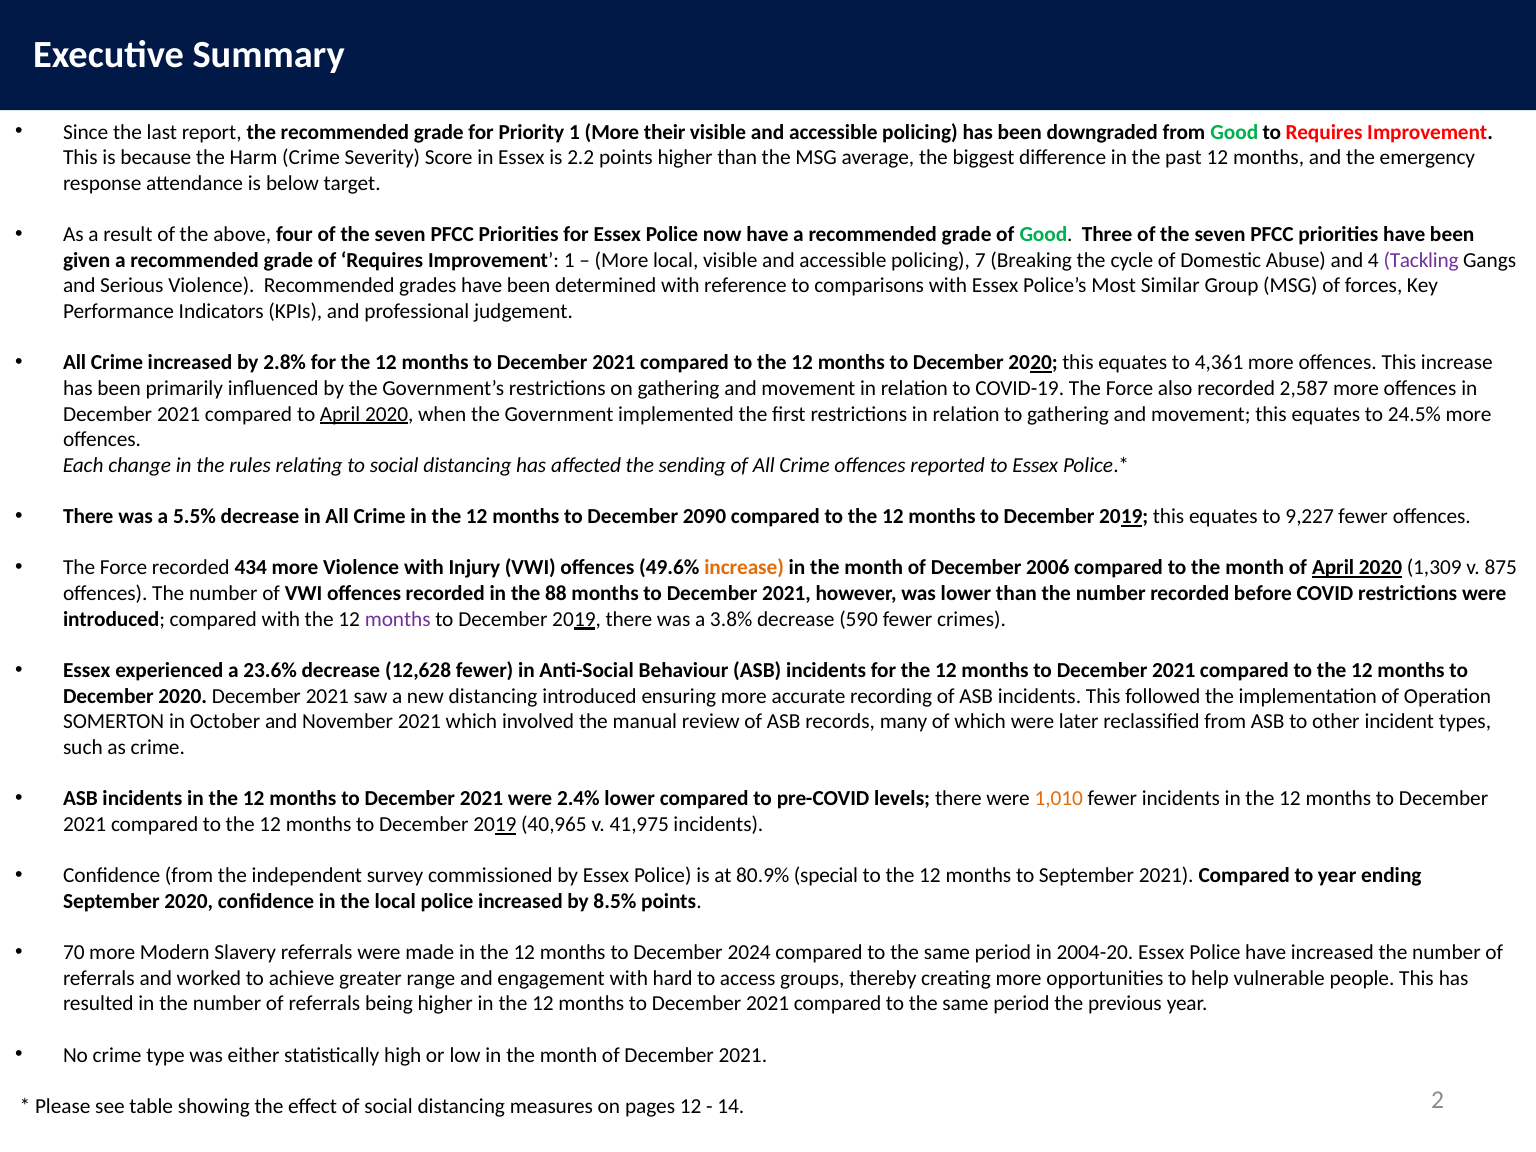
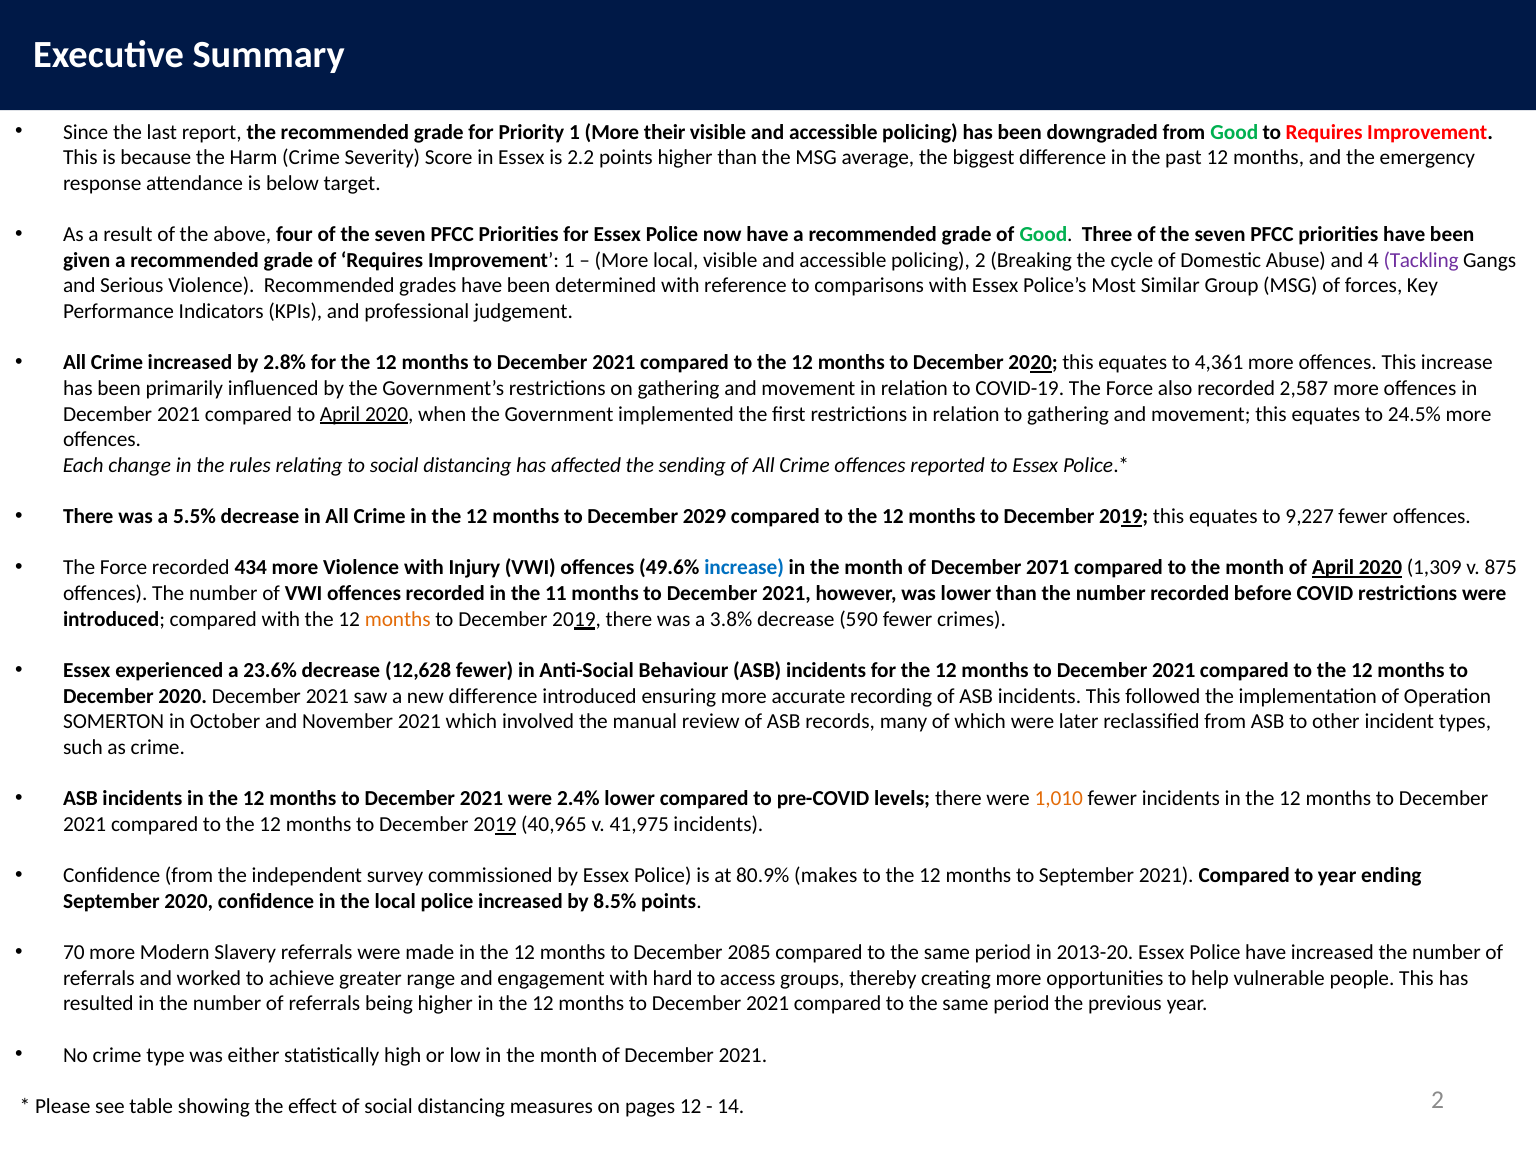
policing 7: 7 -> 2 (980, 260)
2090: 2090 -> 2029 (704, 517)
increase colour: orange -> blue (744, 568)
2006: 2006 -> 2071 (1048, 568)
88: 88 -> 11 (556, 594)
months colour: purple -> orange (398, 619)
new distancing: distancing -> difference (493, 696)
special: special -> makes (826, 876)
2024: 2024 -> 2085 (749, 952)
2004-20: 2004-20 -> 2013-20 (1095, 952)
